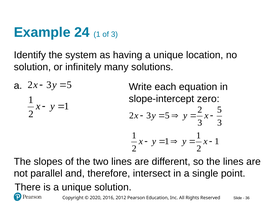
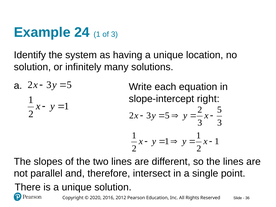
zero: zero -> right (208, 99)
